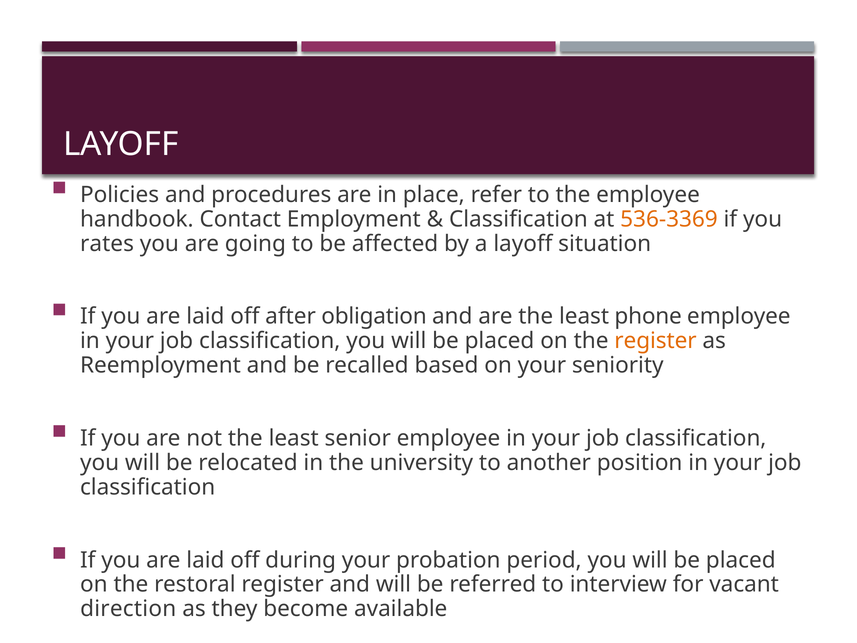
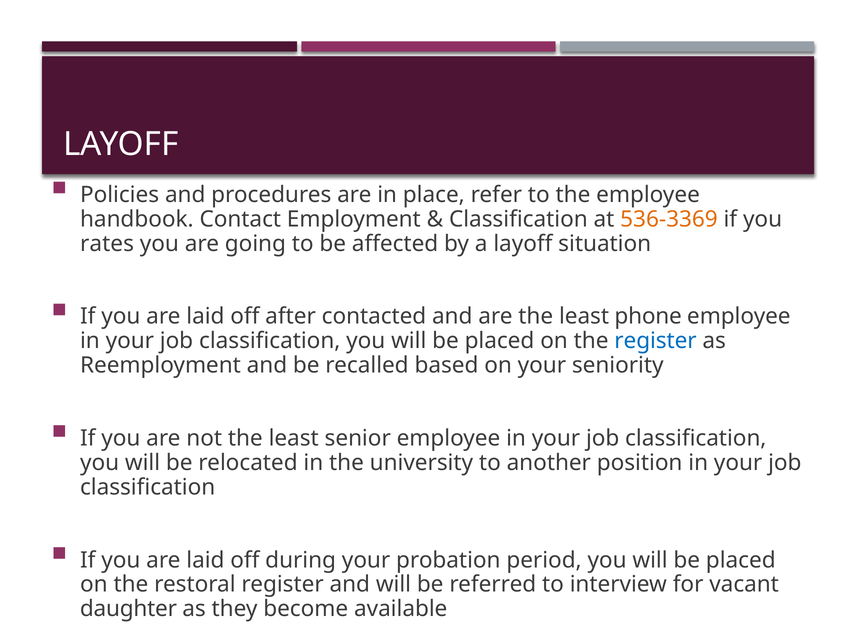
obligation: obligation -> contacted (374, 316)
register colour: orange -> blue (656, 341)
direction: direction -> daughter (128, 609)
